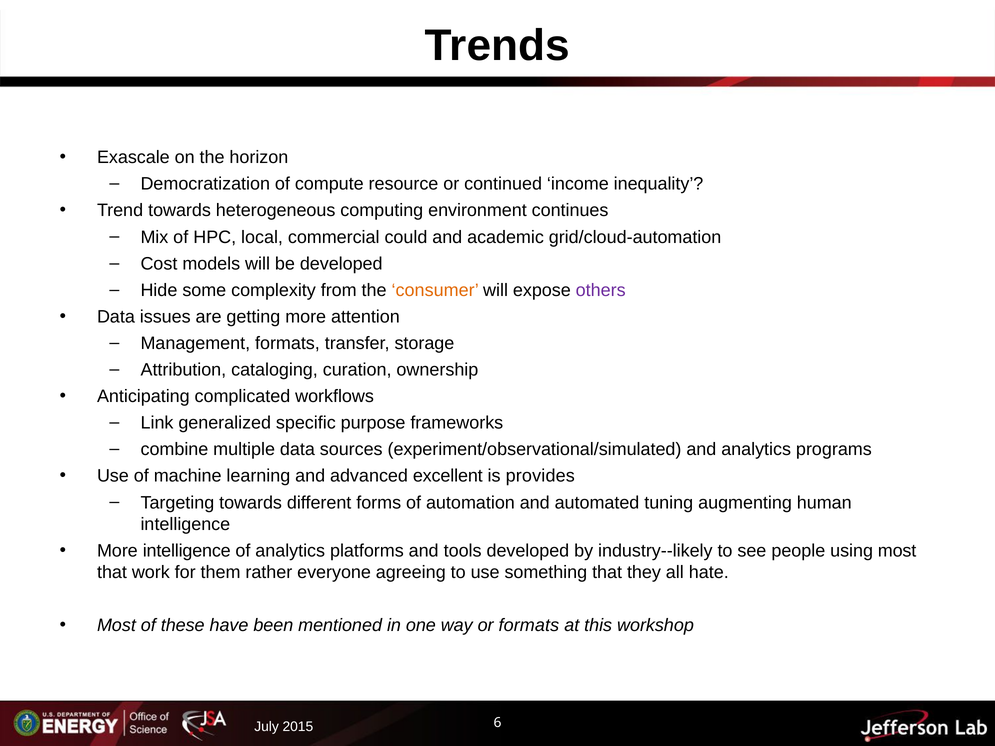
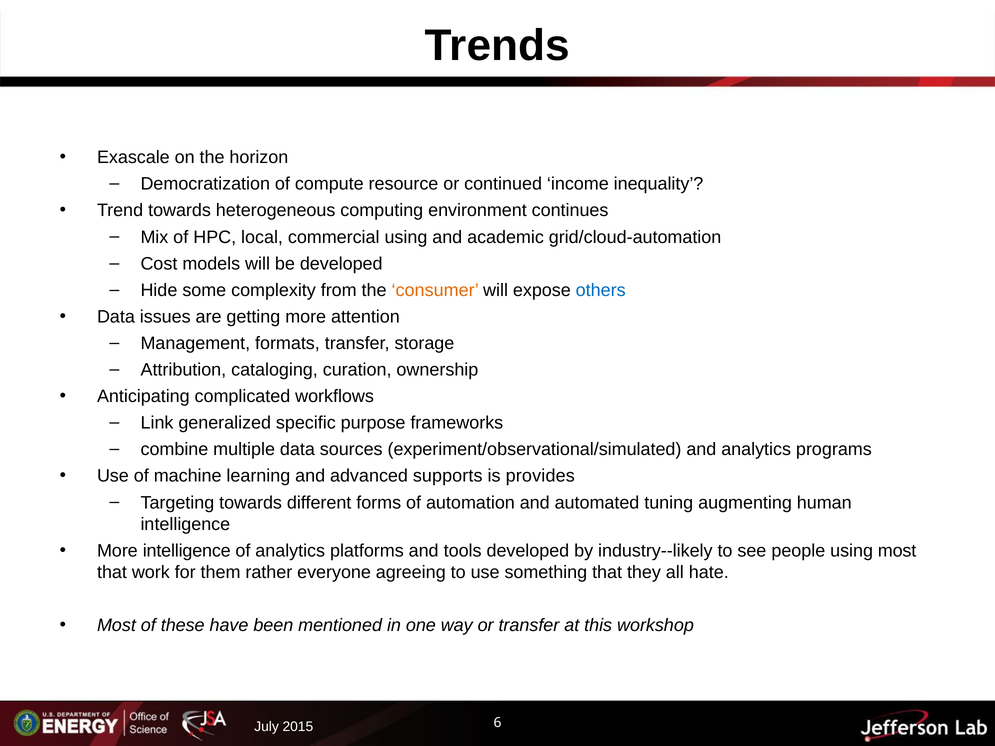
commercial could: could -> using (406, 237)
others colour: purple -> blue (601, 290)
excellent: excellent -> supports (448, 476)
or formats: formats -> transfer (529, 626)
